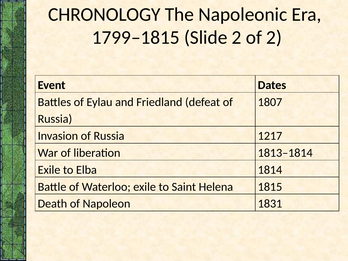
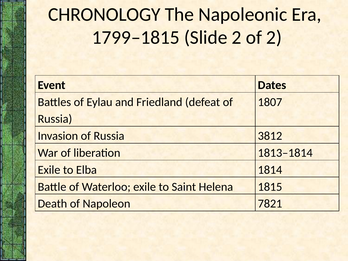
1217: 1217 -> 3812 (270, 136)
1831: 1831 -> 7821 (270, 204)
